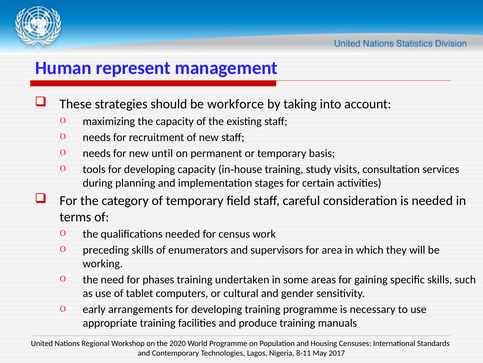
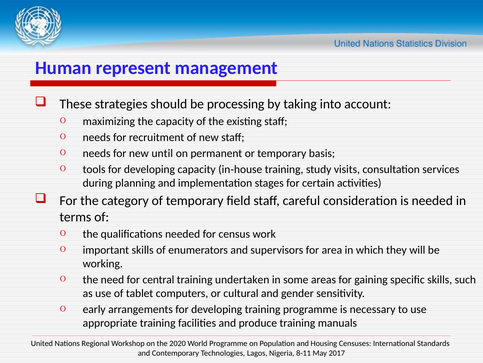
workforce: workforce -> processing (236, 104)
preceding: preceding -> important (106, 249)
phases: phases -> central (158, 279)
